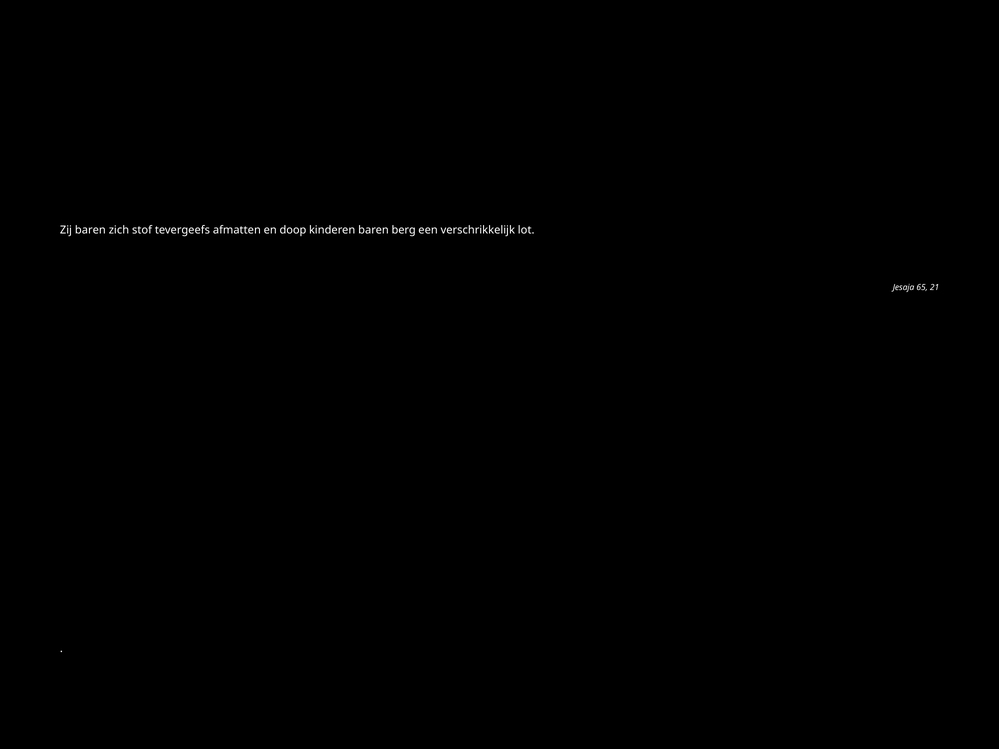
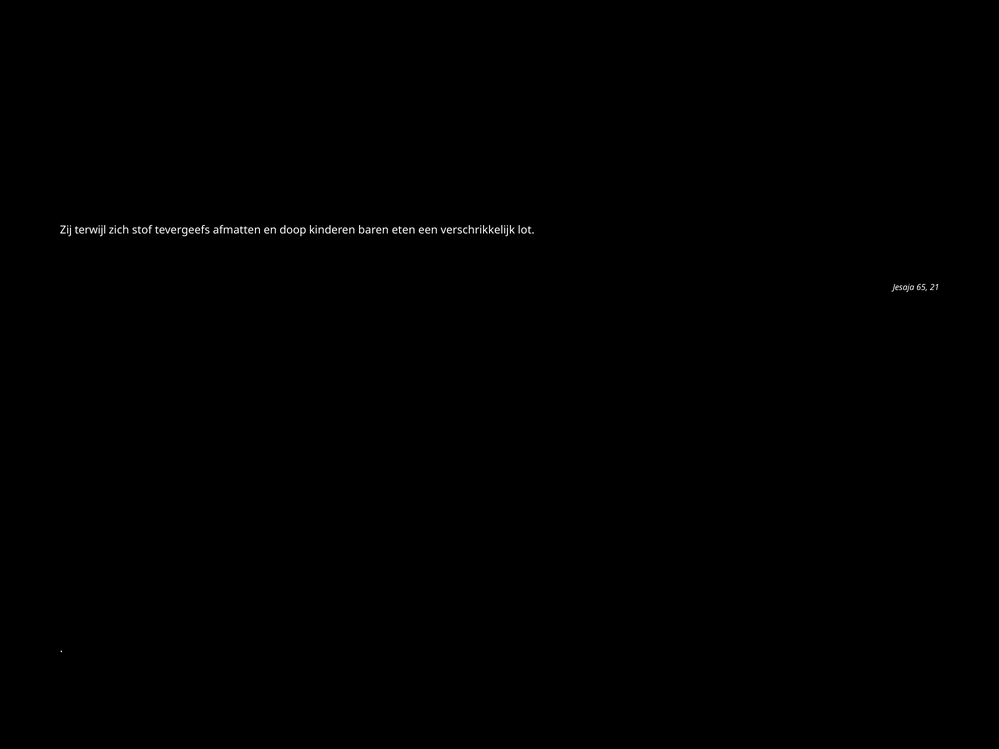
Zij baren: baren -> terwijl (90, 230)
berg: berg -> eten (404, 230)
